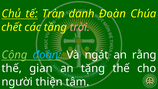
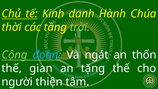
Tràn: Tràn -> Kinh (53, 14)
danh Đoàn: Đoàn -> Hành (112, 14)
chết: chết -> thời (12, 27)
trời colour: pink -> light green (80, 27)
rằng: rằng -> thốn (144, 55)
